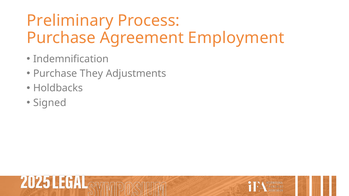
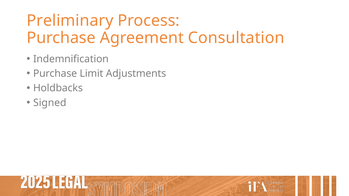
Employment: Employment -> Consultation (236, 38)
They: They -> Limit (91, 74)
